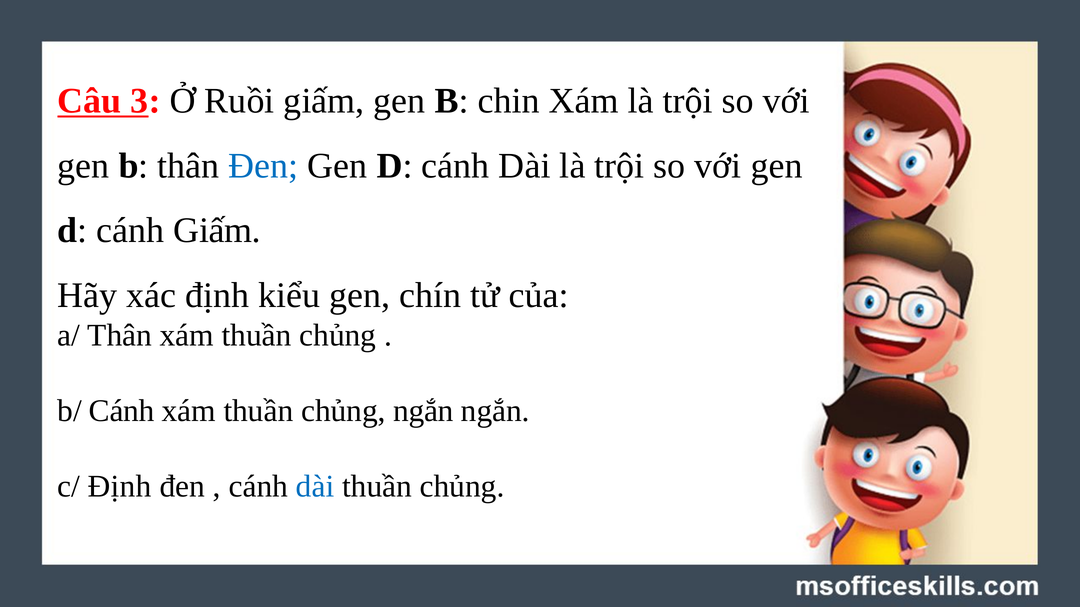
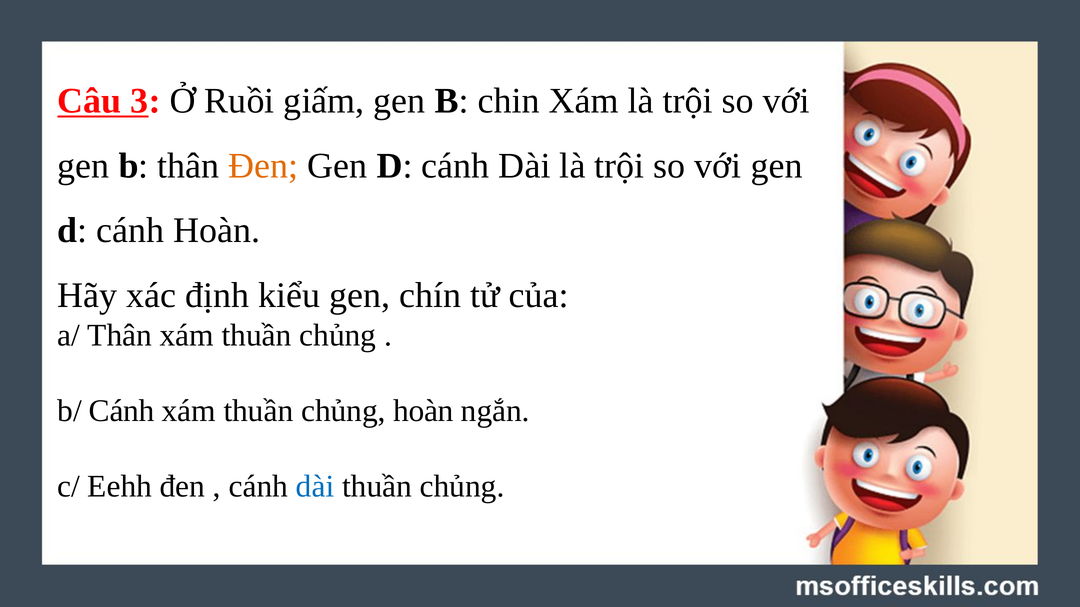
Đen colour: blue -> orange (263, 166)
cánh Giấm: Giấm -> Hoàn (217, 231)
chủng ngắn: ngắn -> hoàn (423, 411)
c/ Định: Định -> Eehh (120, 487)
